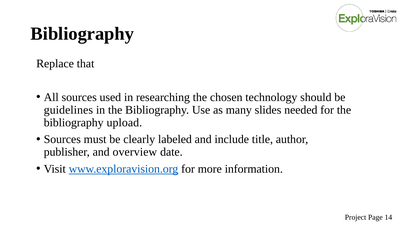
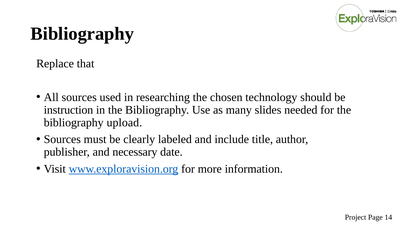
guidelines: guidelines -> instruction (68, 110)
overview: overview -> necessary (135, 152)
